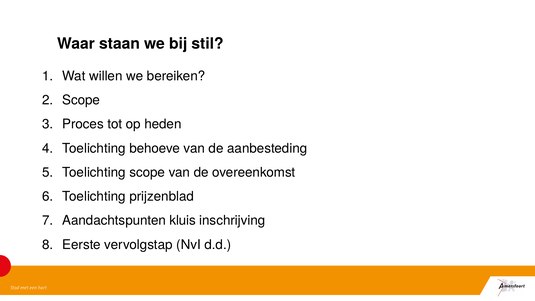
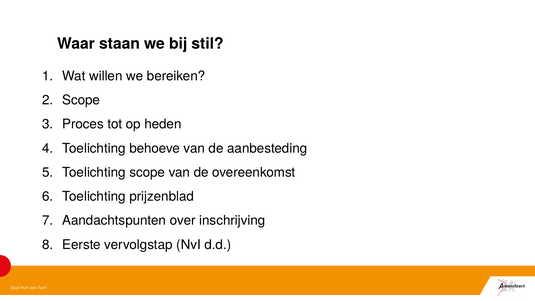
kluis: kluis -> over (183, 220)
